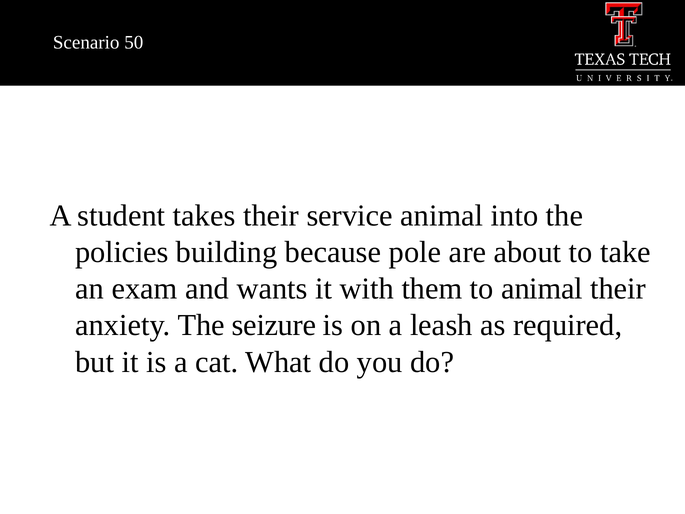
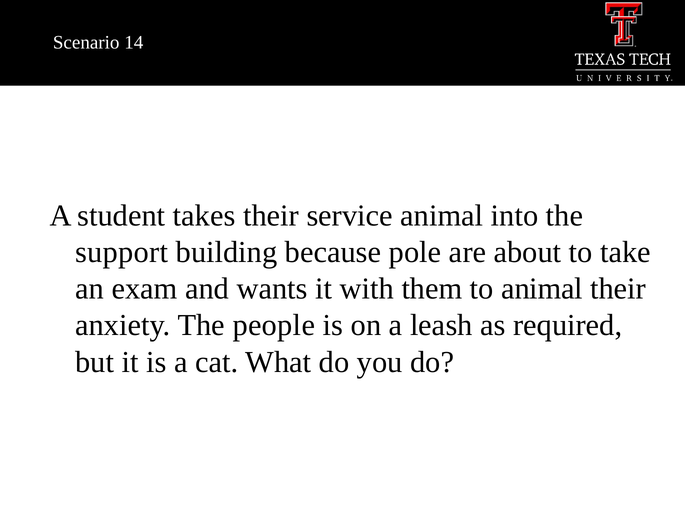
50: 50 -> 14 (134, 42)
policies: policies -> support (122, 252)
seizure: seizure -> people (274, 325)
